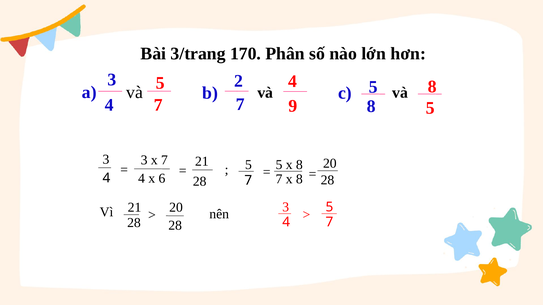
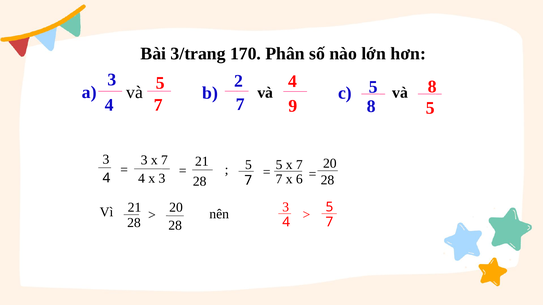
5 x 8: 8 -> 7 (299, 165)
x 6: 6 -> 3 (162, 179)
7 x 8: 8 -> 6 (299, 179)
